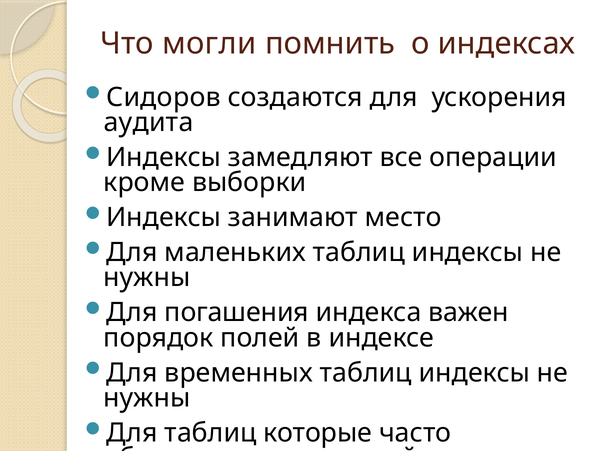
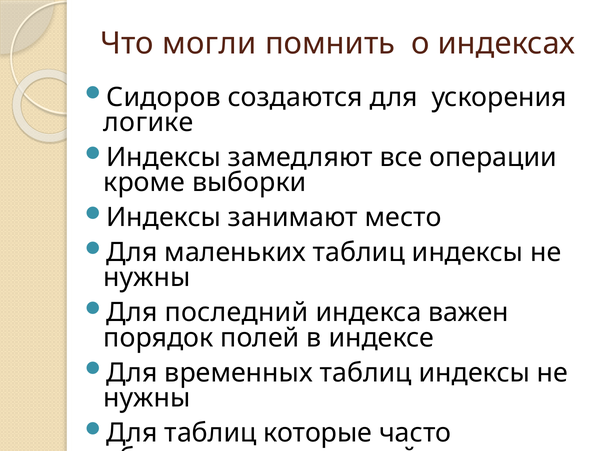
аудита: аудита -> логике (149, 122)
погашения: погашения -> последний (236, 313)
